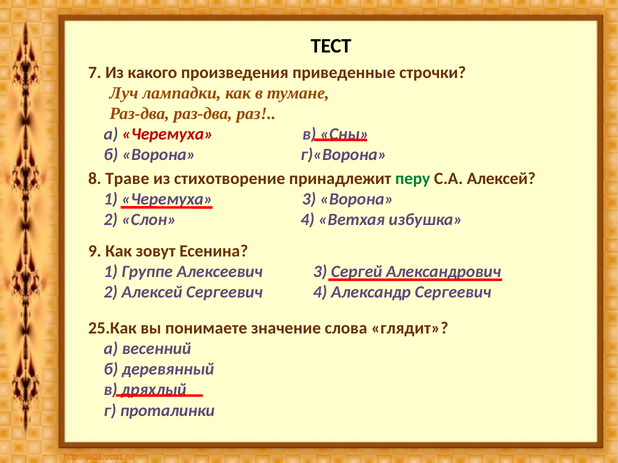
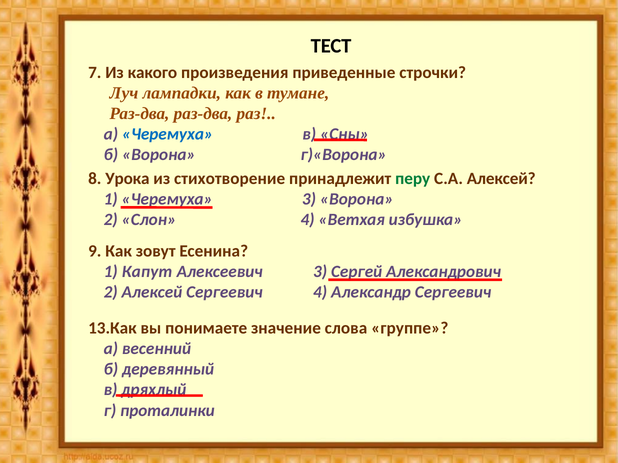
Черемуха colour: red -> blue (168, 134)
Траве: Траве -> Урока (127, 179)
Группе: Группе -> Капут (147, 272)
25.Как: 25.Как -> 13.Как (112, 328)
глядит: глядит -> группе (410, 328)
